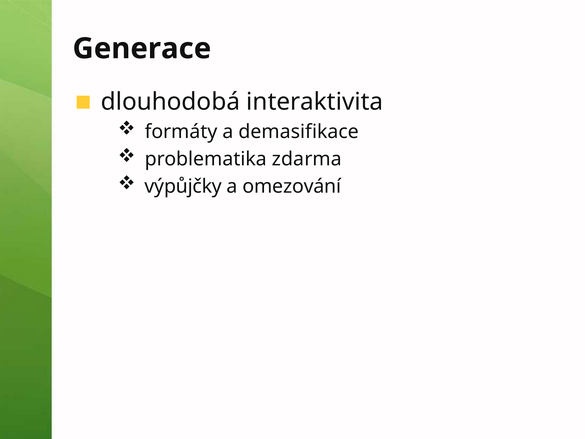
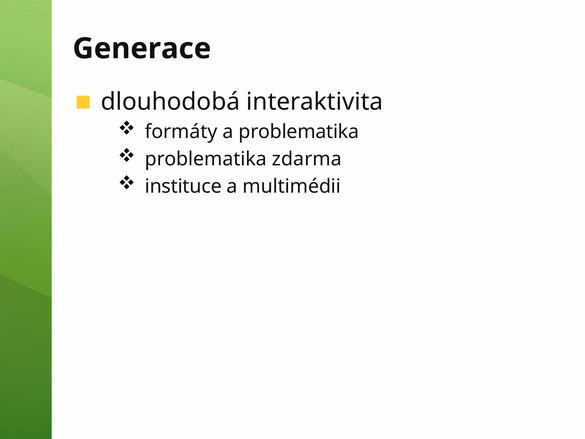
a demasifikace: demasifikace -> problematika (299, 132)
výpůjčky: výpůjčky -> instituce (183, 186)
omezování: omezování -> multimédii (292, 186)
